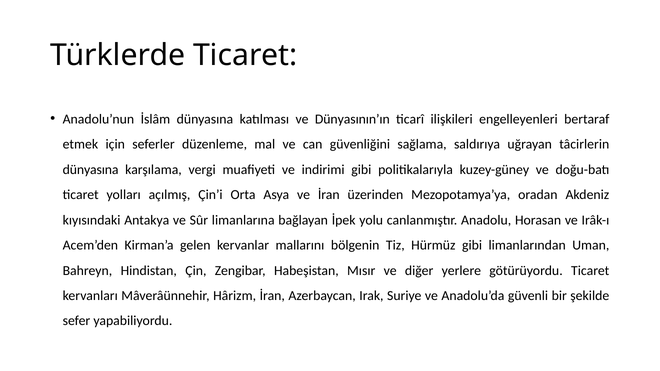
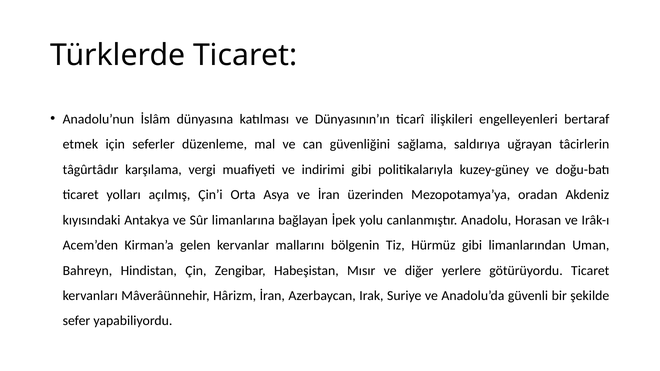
dünyasına: dünyasına -> tâgûrtâdır (91, 170)
